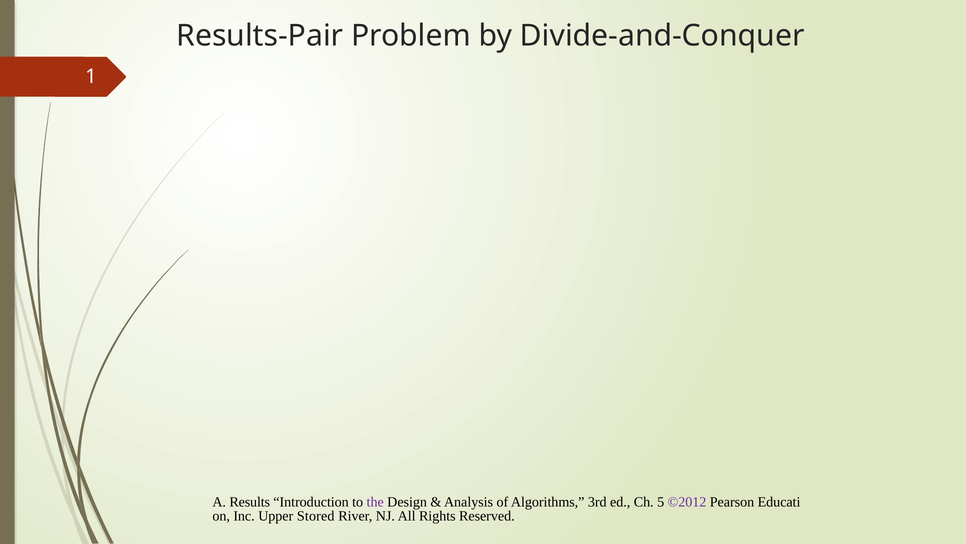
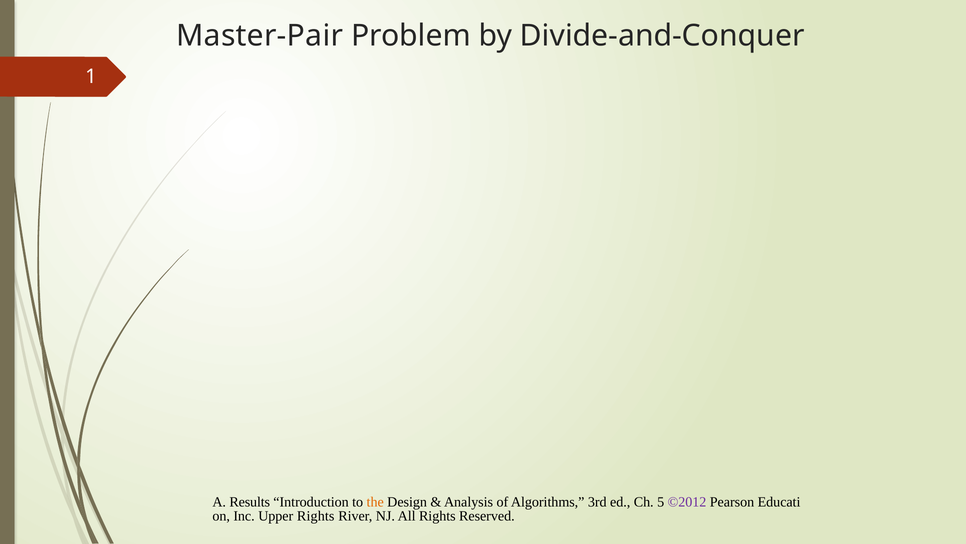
Results-Pair: Results-Pair -> Master-Pair (260, 36)
the colour: purple -> orange (375, 502)
Upper Stored: Stored -> Rights (316, 516)
